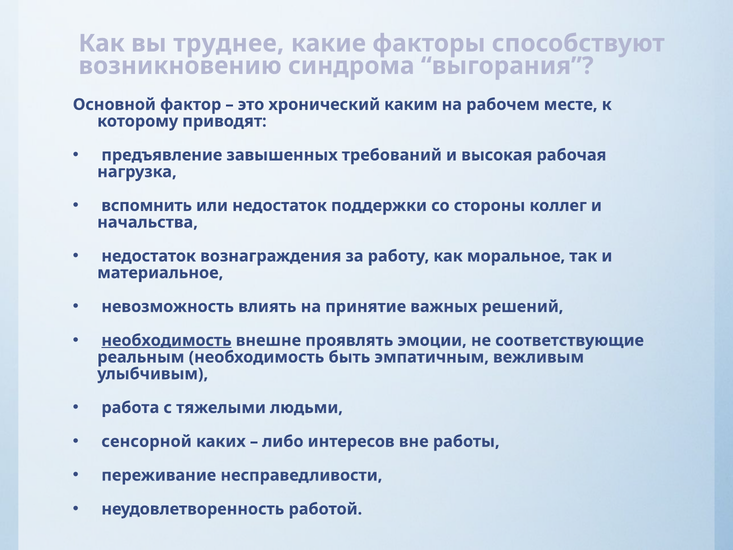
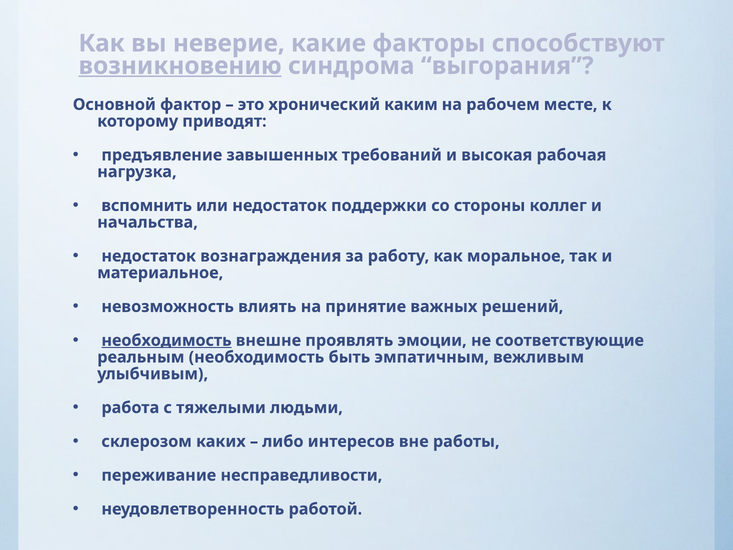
труднее: труднее -> неверие (229, 43)
возникновению underline: none -> present (180, 66)
сенсорной: сенсорной -> склерозом (147, 441)
